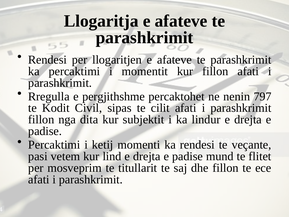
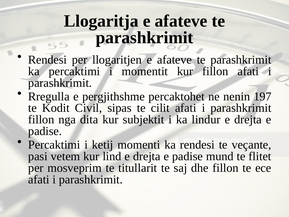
797: 797 -> 197 (263, 96)
